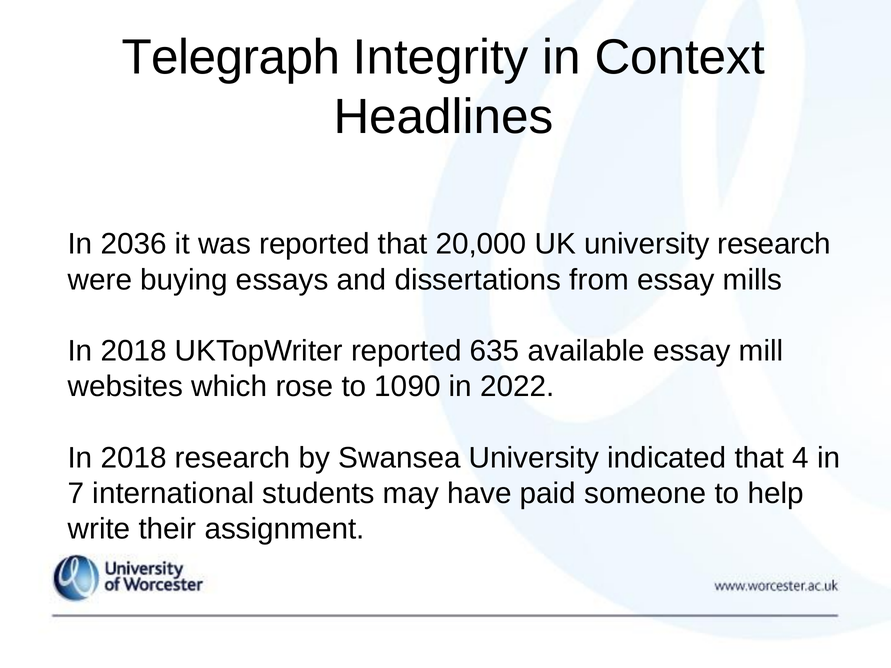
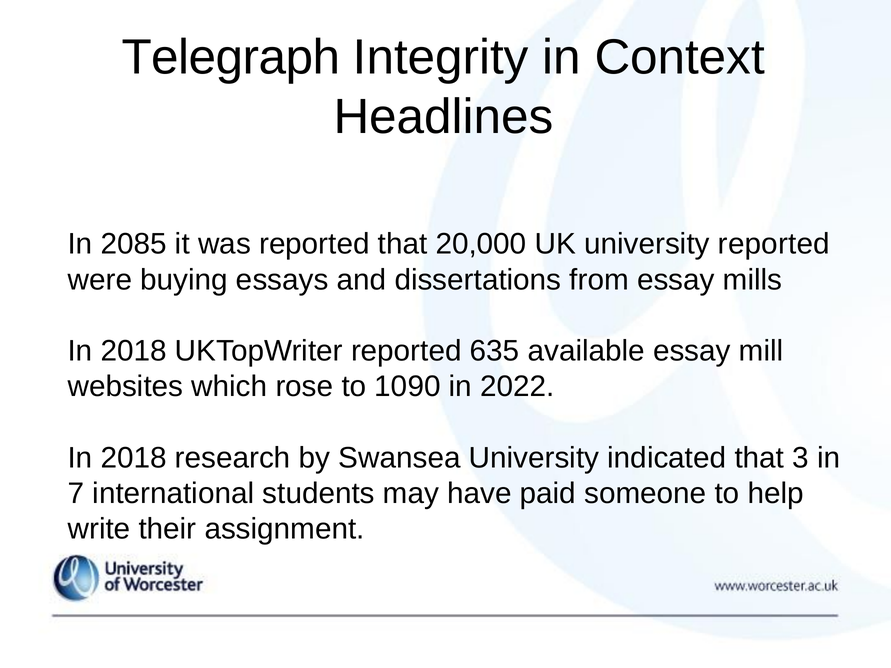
2036: 2036 -> 2085 (134, 244)
university research: research -> reported (774, 244)
4: 4 -> 3 (801, 458)
